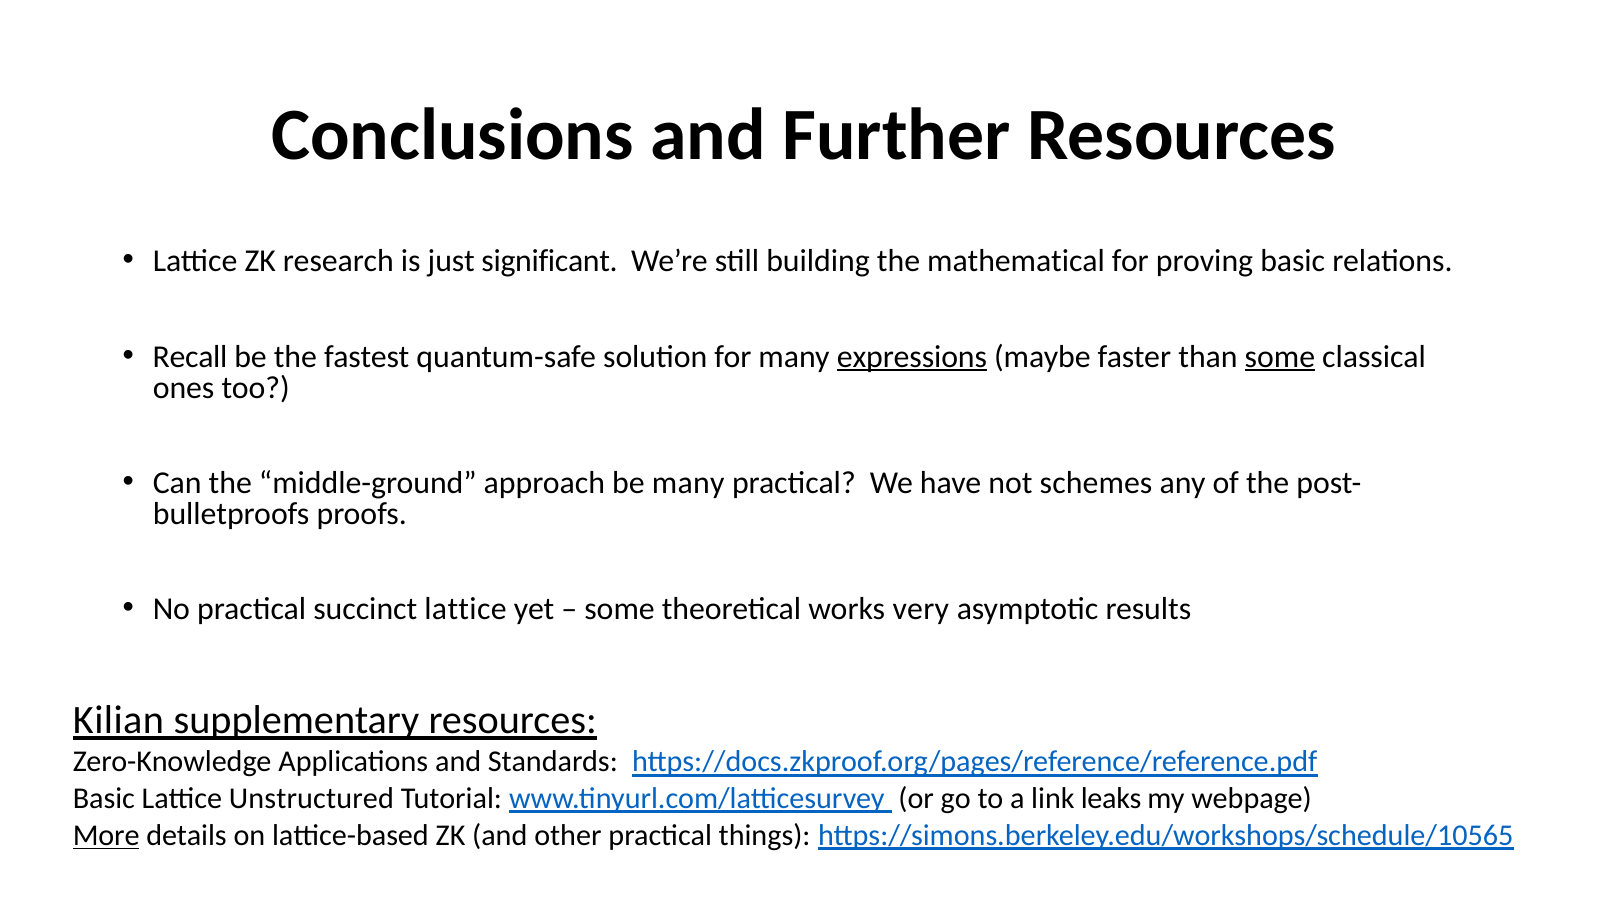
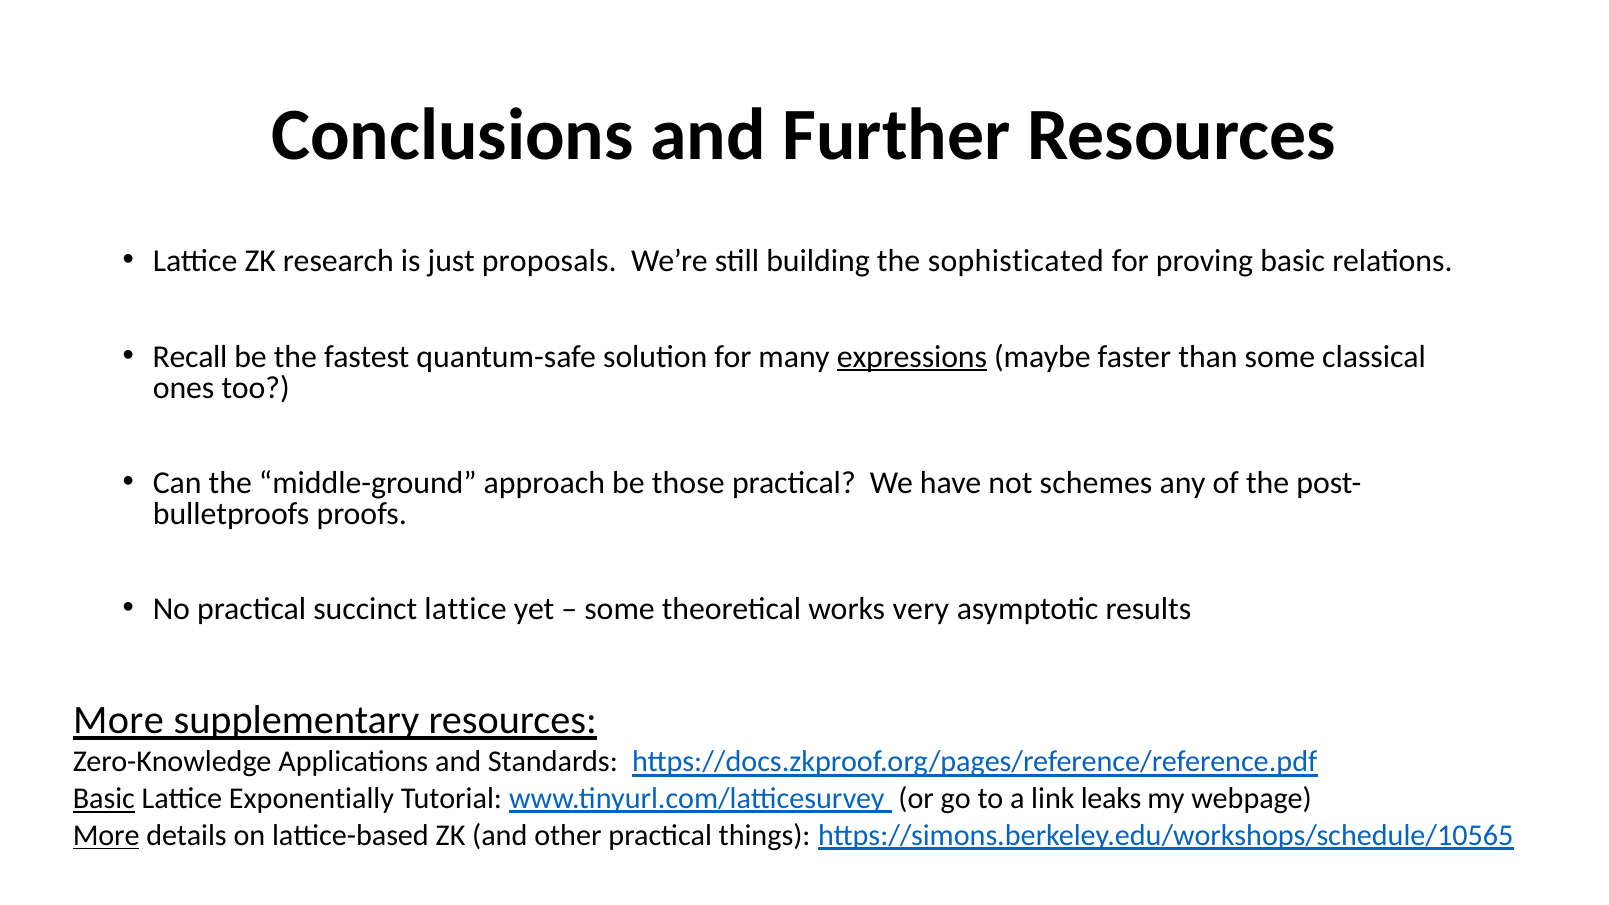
significant: significant -> proposals (549, 261)
mathematical: mathematical -> sophisticated (1016, 261)
some underline: present -> none (1280, 357)
be many: many -> those (688, 483)
Kilian: Kilian -> More (118, 720)
Basic underline: none -> present (104, 799)
Unstructured: Unstructured -> Exponentially (311, 799)
